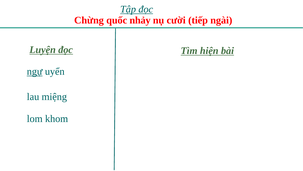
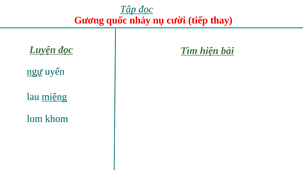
Chừng: Chừng -> Gương (89, 20)
ngài: ngài -> thay (221, 20)
miệng underline: none -> present (54, 97)
